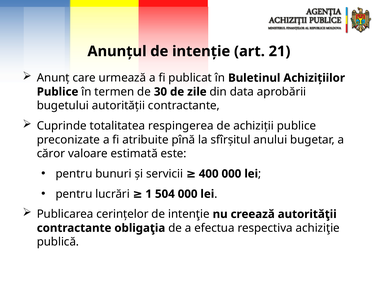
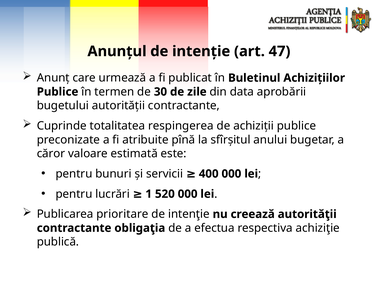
21: 21 -> 47 (280, 51)
504: 504 -> 520 (165, 194)
cerinţelor: cerinţelor -> prioritare (122, 214)
